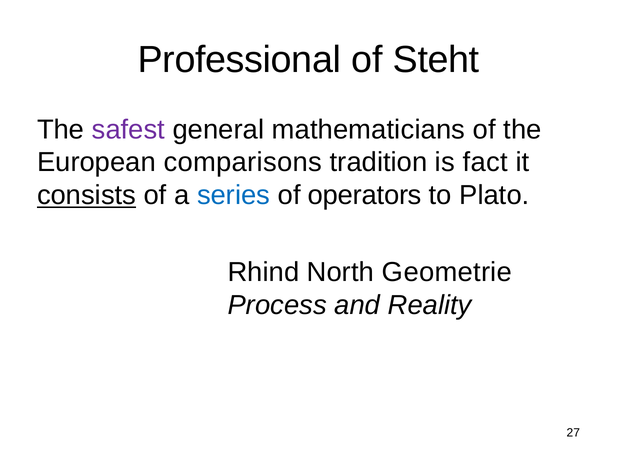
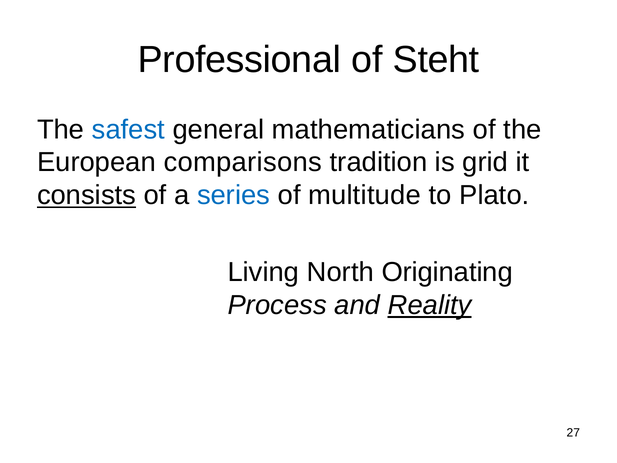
safest colour: purple -> blue (128, 129)
fact: fact -> grid (485, 162)
operators: operators -> multitude (365, 195)
Rhind: Rhind -> Living (263, 272)
Geometrie: Geometrie -> Originating (447, 272)
Reality underline: none -> present (430, 305)
